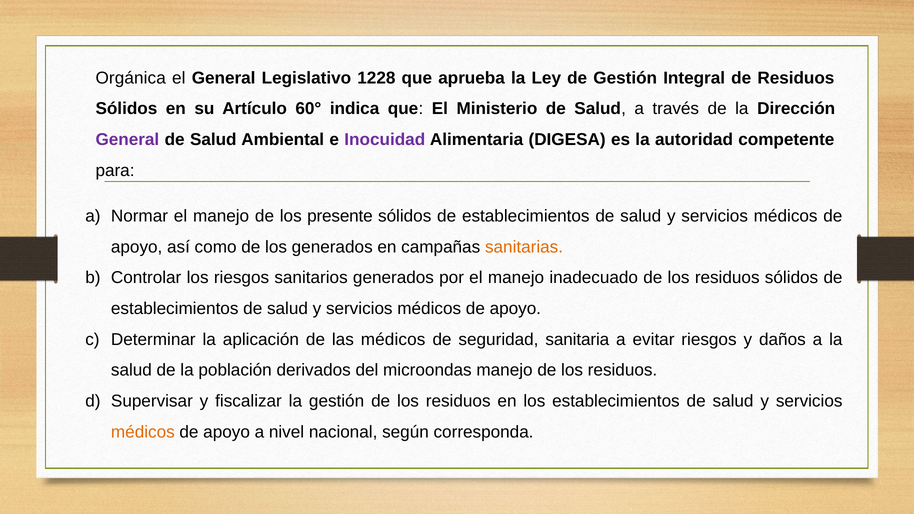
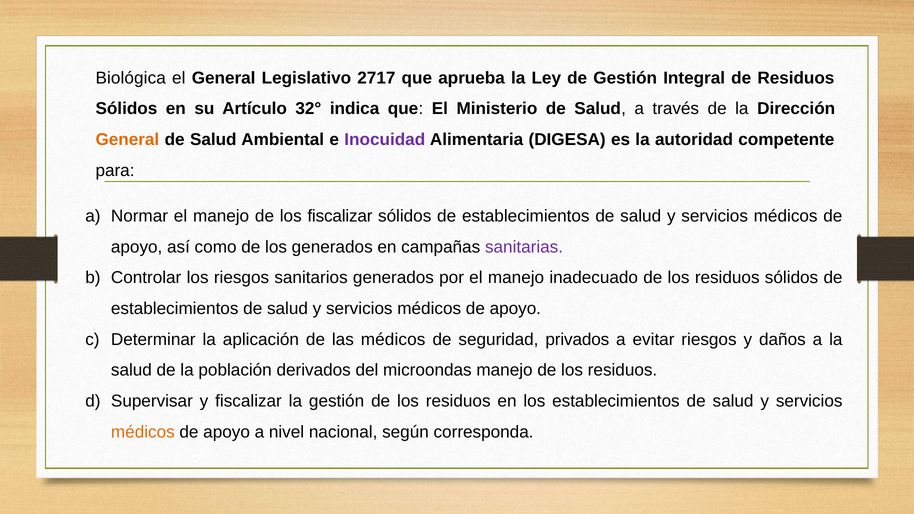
Orgánica: Orgánica -> Biológica (131, 78)
1228: 1228 -> 2717 (376, 78)
60°: 60° -> 32° (308, 109)
General colour: purple -> orange (127, 140)
los presente: presente -> fiscalizar (340, 216)
sanitarias colour: orange -> purple (524, 247)
sanitaria: sanitaria -> privados (577, 339)
